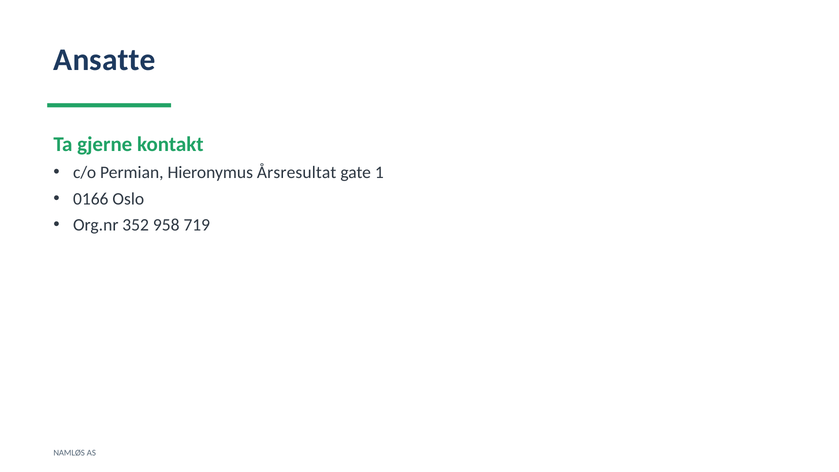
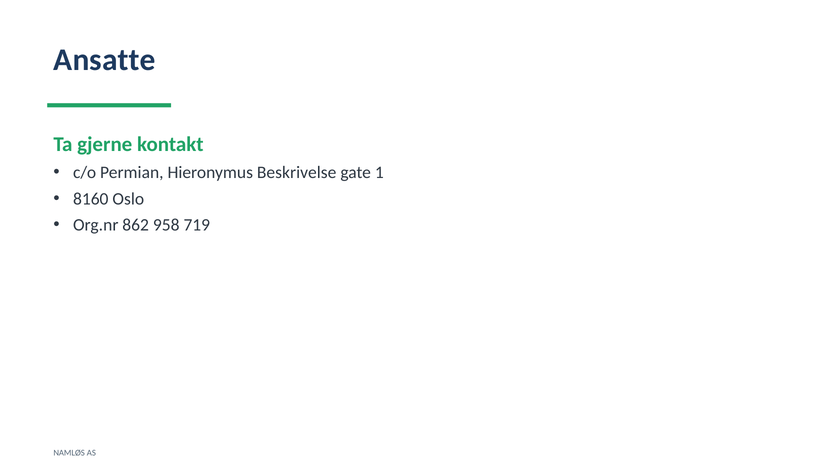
Årsresultat: Årsresultat -> Beskrivelse (297, 173)
0166: 0166 -> 8160 (91, 199)
352: 352 -> 862 (136, 225)
